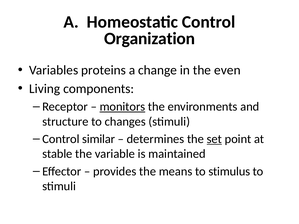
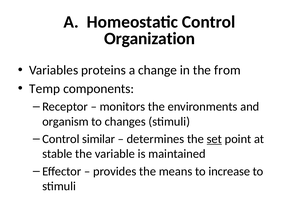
even: even -> from (227, 70)
Living: Living -> Temp (45, 89)
monitors underline: present -> none (122, 107)
structure: structure -> organism (65, 122)
stimulus: stimulus -> increase (229, 171)
